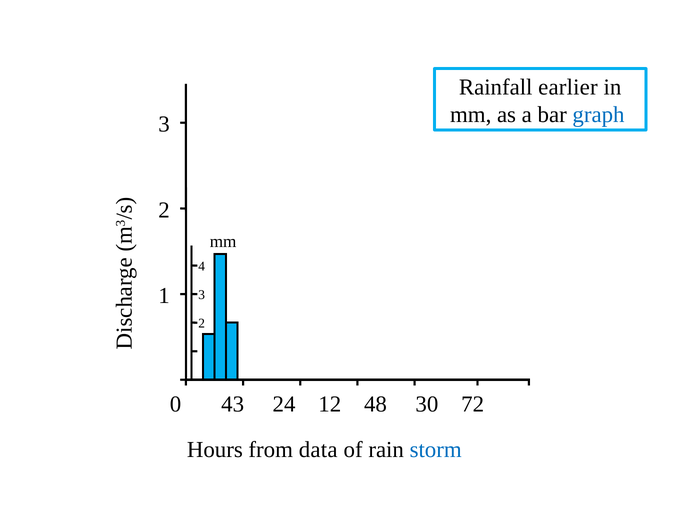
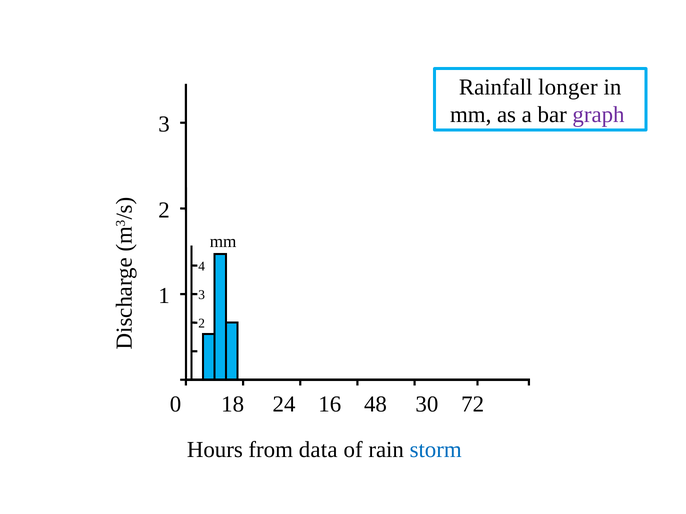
earlier: earlier -> longer (568, 87)
graph colour: blue -> purple (598, 115)
43: 43 -> 18 (233, 405)
12: 12 -> 16 (330, 405)
